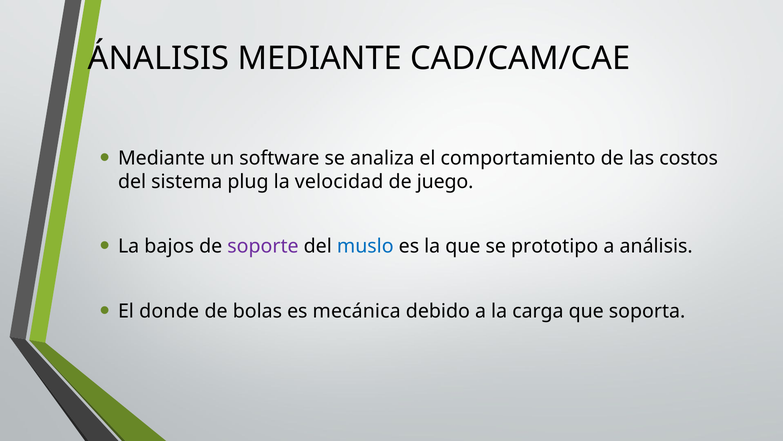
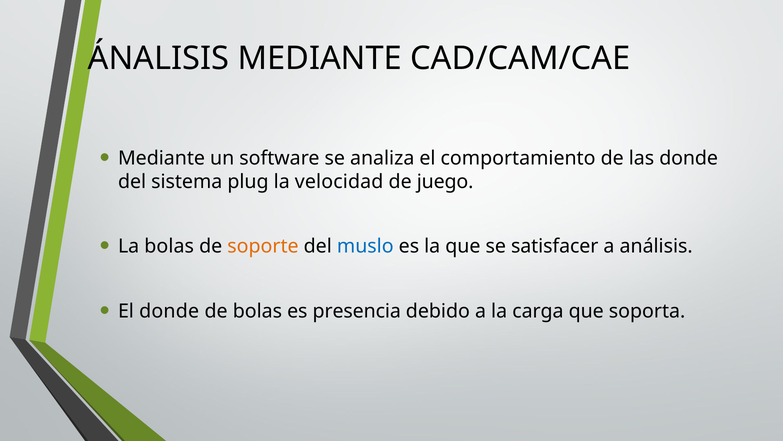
las costos: costos -> donde (689, 158)
La bajos: bajos -> bolas (169, 246)
soporte colour: purple -> orange (263, 246)
prototipo: prototipo -> satisfacer (555, 246)
mecánica: mecánica -> presencia (357, 311)
